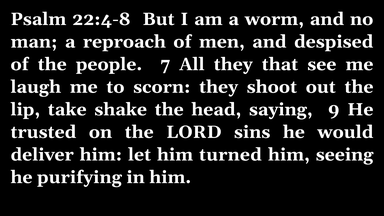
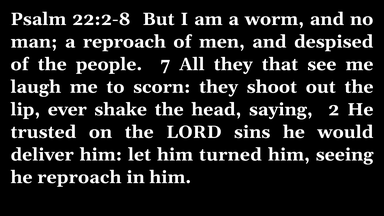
22:4-8: 22:4-8 -> 22:2-8 (101, 19)
take: take -> ever (67, 110)
9: 9 -> 2 (334, 110)
he purifying: purifying -> reproach (79, 177)
